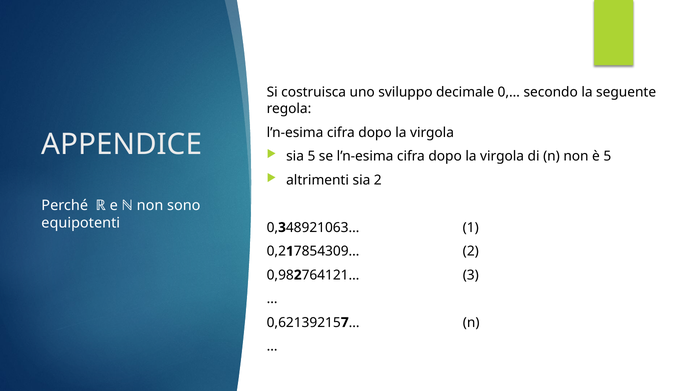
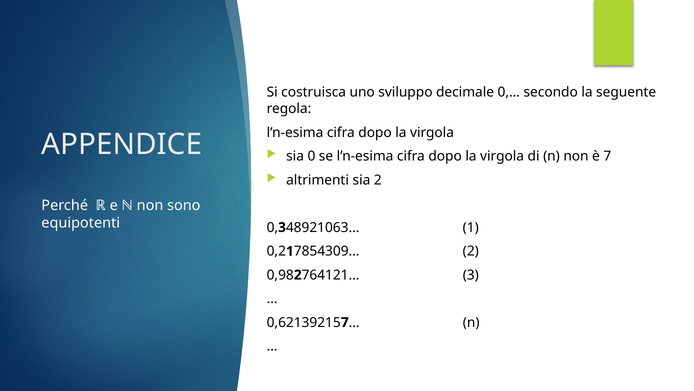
sia 5: 5 -> 0 (311, 156)
è 5: 5 -> 7 (607, 156)
